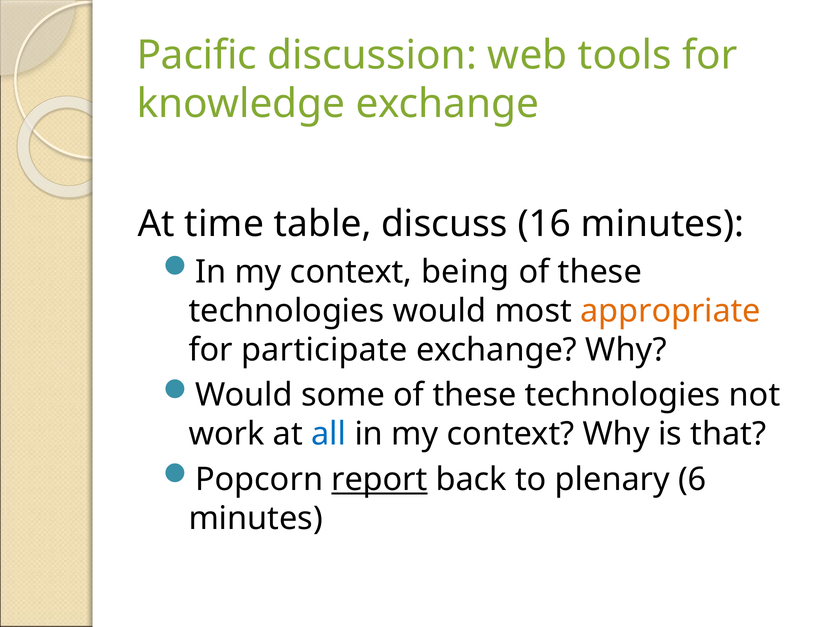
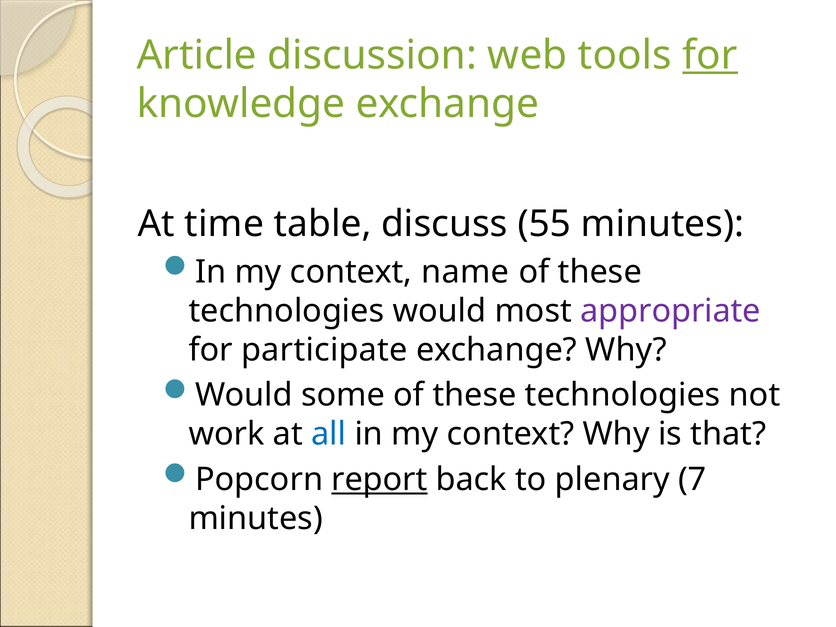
Pacific: Pacific -> Article (197, 55)
for underline: none -> present (710, 55)
16: 16 -> 55 (544, 224)
being: being -> name (465, 272)
appropriate colour: orange -> purple (670, 311)
6: 6 -> 7 (692, 479)
